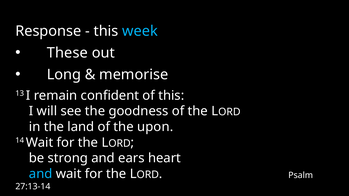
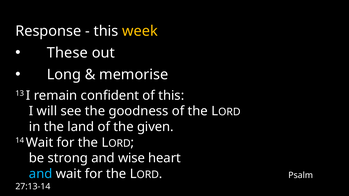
week colour: light blue -> yellow (140, 31)
upon: upon -> given (155, 127)
ears: ears -> wise (131, 158)
